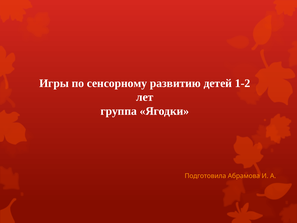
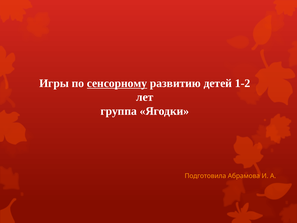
сенсорному underline: none -> present (117, 83)
